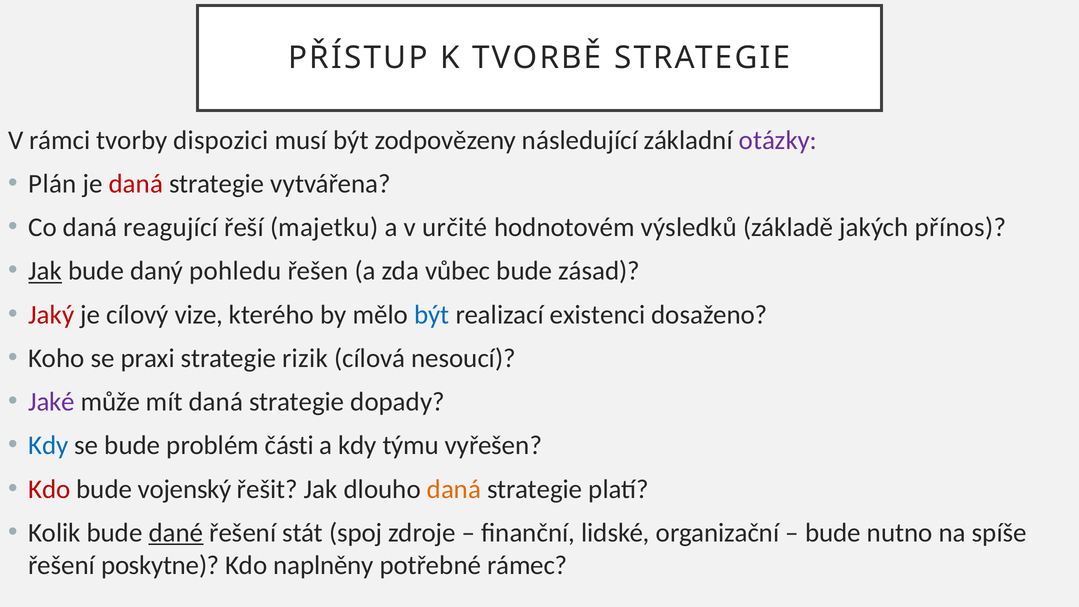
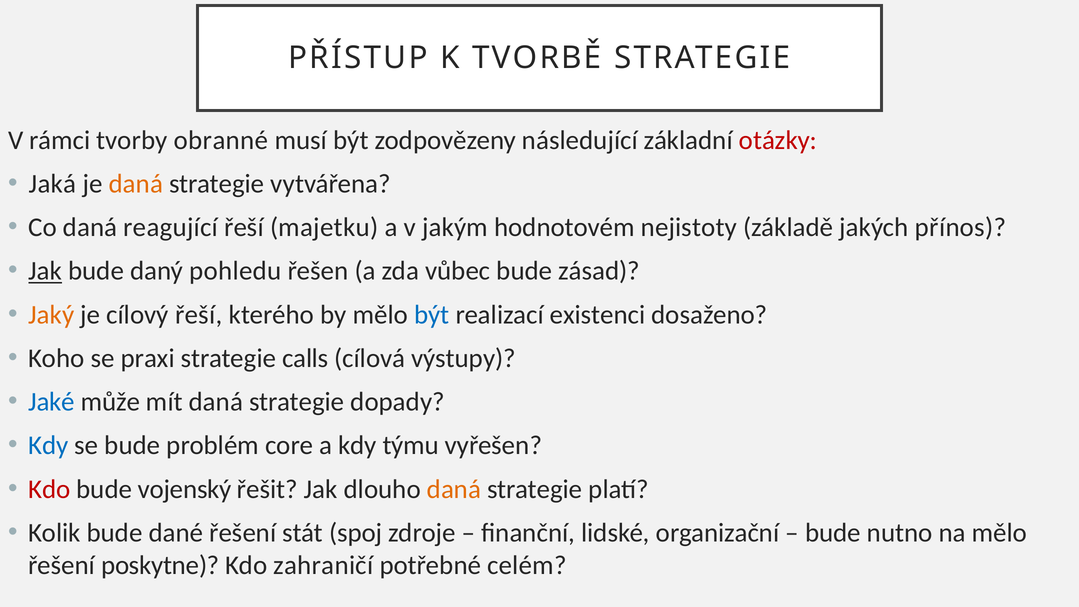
dispozici: dispozici -> obranné (221, 140)
otázky colour: purple -> red (778, 140)
Plán: Plán -> Jaká (52, 184)
daná colour: red -> orange (136, 184)
určité: určité -> jakým (455, 227)
výsledků: výsledků -> nejistoty (689, 227)
Jaký colour: red -> orange (51, 315)
cílový vize: vize -> řeší (199, 315)
rizik: rizik -> calls (305, 358)
nesoucí: nesoucí -> výstupy (463, 358)
Jaké colour: purple -> blue (52, 402)
části: části -> core (289, 445)
dané underline: present -> none (176, 533)
na spíše: spíše -> mělo (999, 533)
naplněny: naplněny -> zahraničí (323, 565)
rámec: rámec -> celém (527, 565)
